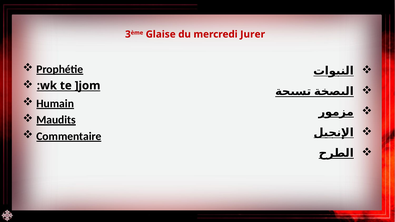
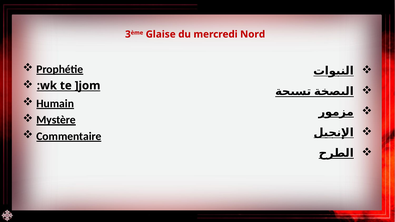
Jurer: Jurer -> Nord (253, 34)
Maudits: Maudits -> Mystère (56, 120)
